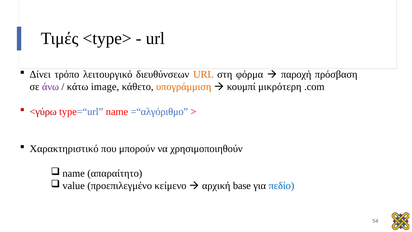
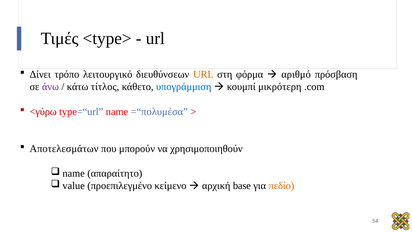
παροχή: παροχή -> αριθμό (296, 74)
image: image -> τίτλος (105, 87)
υπογράμμιση colour: orange -> blue (184, 87)
=“αλγόριθμο: =“αλγόριθμο -> =“πολυμέσα (159, 112)
Χαρακτηριστικό: Χαρακτηριστικό -> Αποτελεσμάτων (64, 149)
πεδίο colour: blue -> orange (281, 186)
